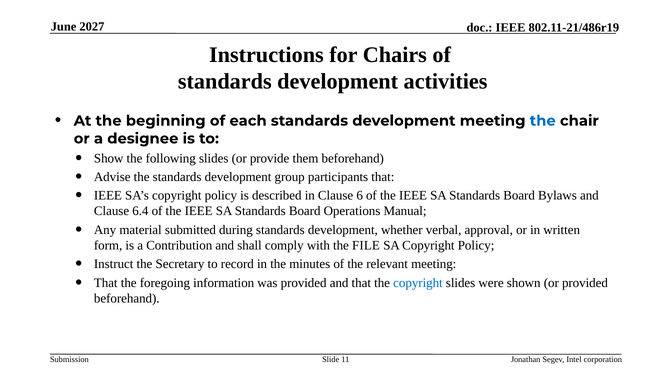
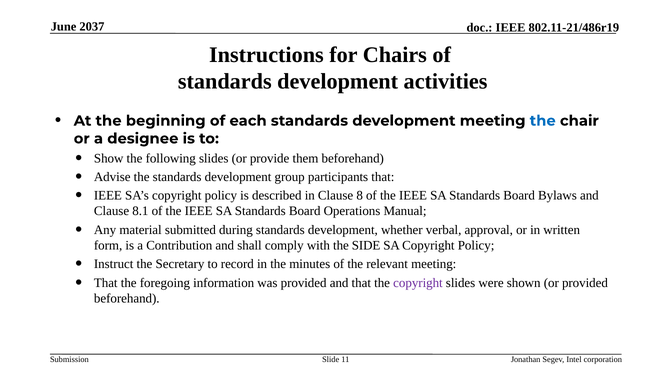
2027: 2027 -> 2037 (92, 26)
6: 6 -> 8 (360, 195)
6.4: 6.4 -> 8.1 (140, 211)
FILE: FILE -> SIDE (366, 245)
copyright colour: blue -> purple (418, 282)
